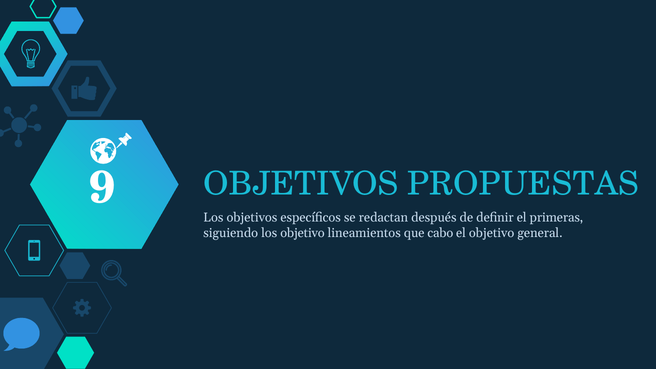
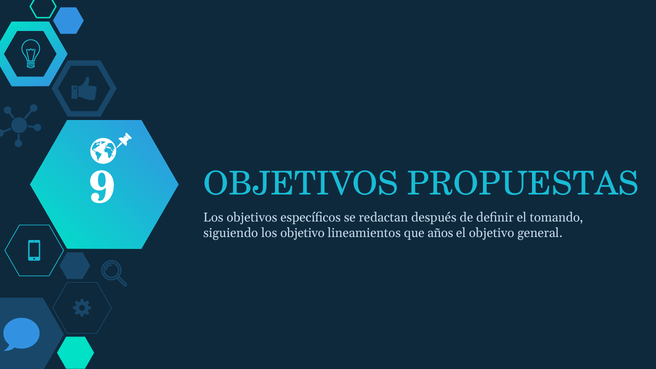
primeras: primeras -> tomando (556, 217)
cabo: cabo -> años (440, 233)
